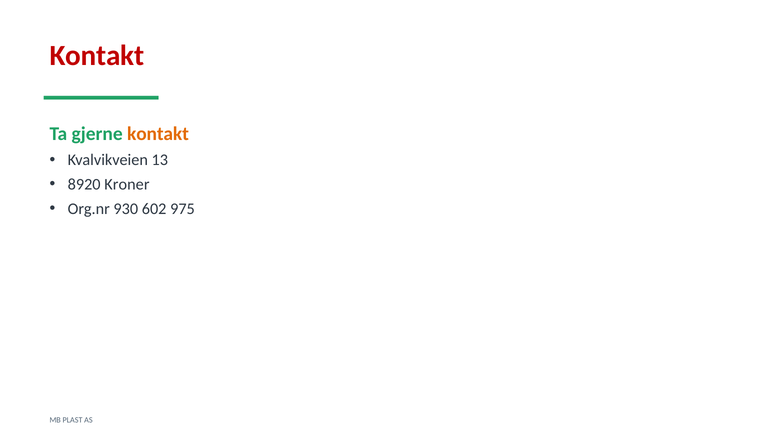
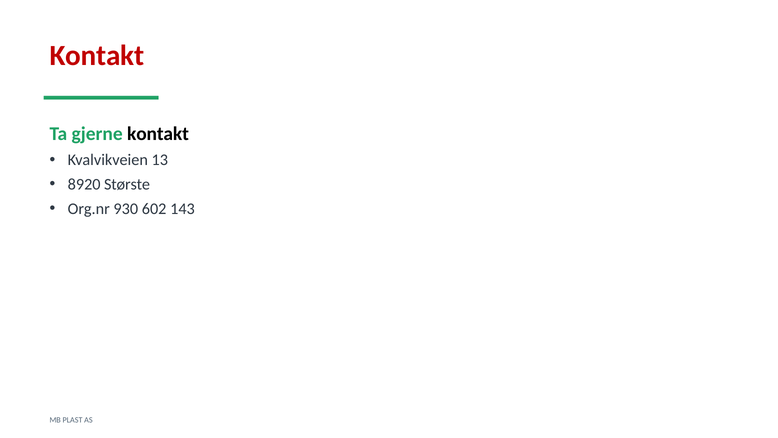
kontakt colour: orange -> black (158, 134)
Kroner: Kroner -> Største (127, 184)
975: 975 -> 143 (182, 209)
